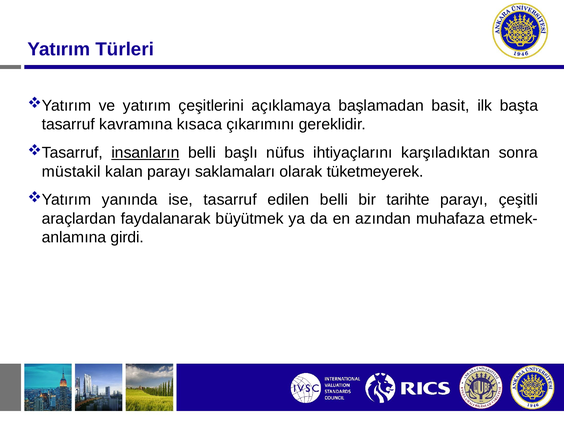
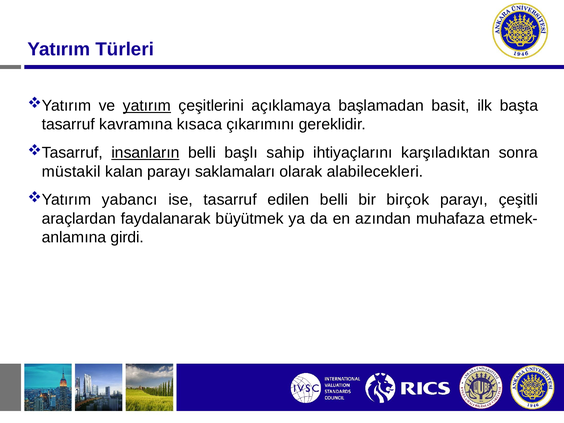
yatırım underline: none -> present (147, 106)
nüfus: nüfus -> sahip (285, 153)
tüketmeyerek: tüketmeyerek -> alabilecekleri (375, 172)
yanında: yanında -> yabancı (130, 200)
tarihte: tarihte -> birçok (408, 200)
